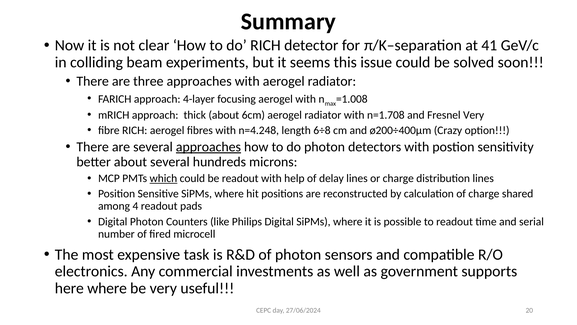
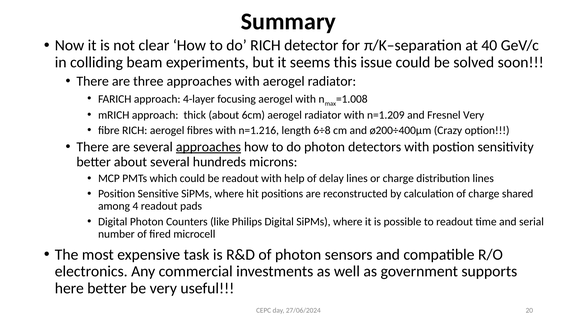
41: 41 -> 40 (489, 45)
n=1.708: n=1.708 -> n=1.209 (386, 115)
n=4.248: n=4.248 -> n=1.216 (259, 130)
which underline: present -> none (163, 178)
here where: where -> better (107, 288)
